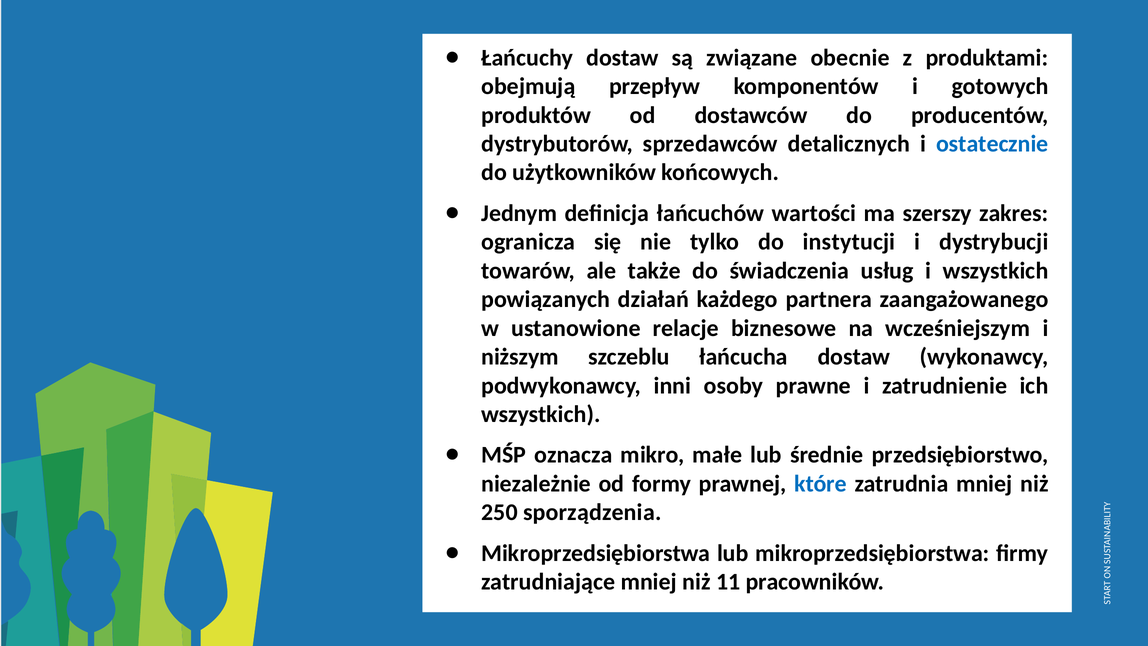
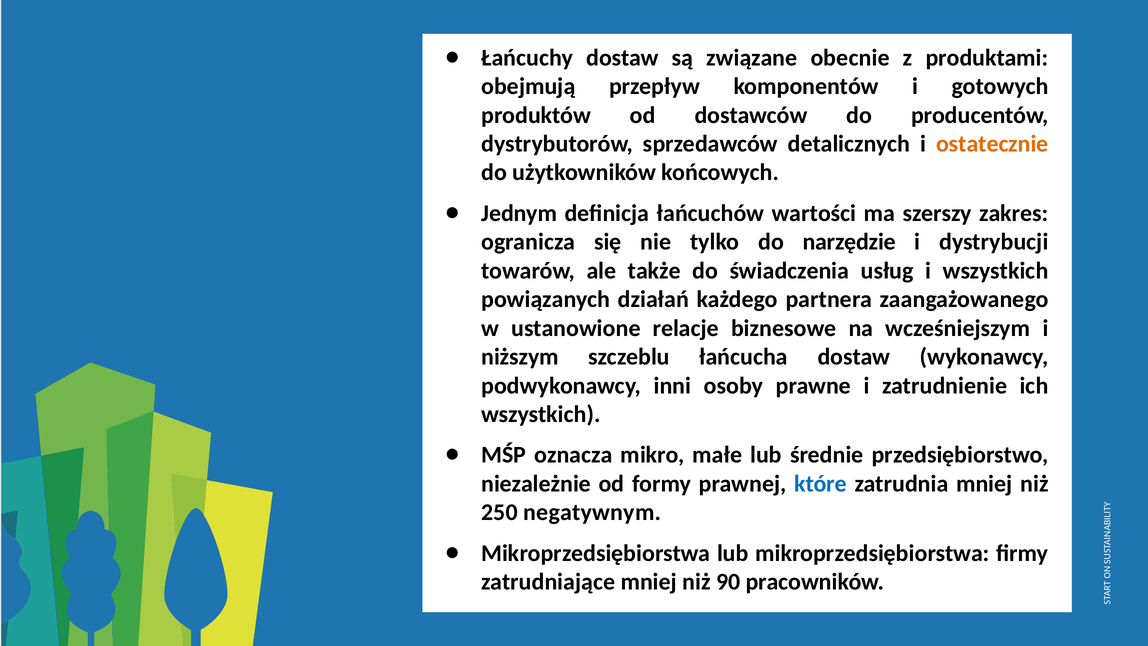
ostatecznie colour: blue -> orange (992, 144)
instytucji: instytucji -> narzędzie (849, 242)
sporządzenia: sporządzenia -> negatywnym (592, 512)
11: 11 -> 90 (728, 582)
